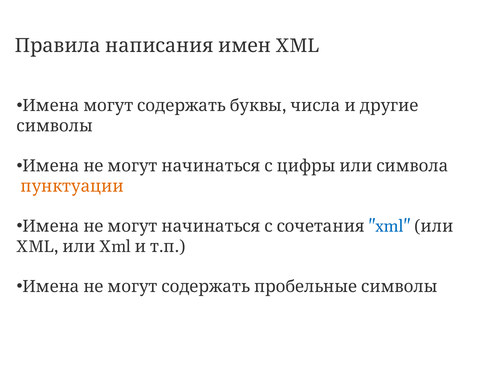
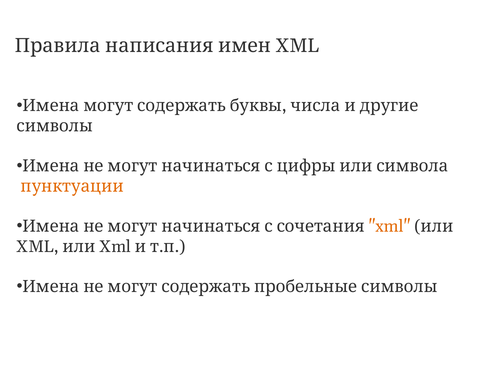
xml colour: blue -> orange (389, 226)
